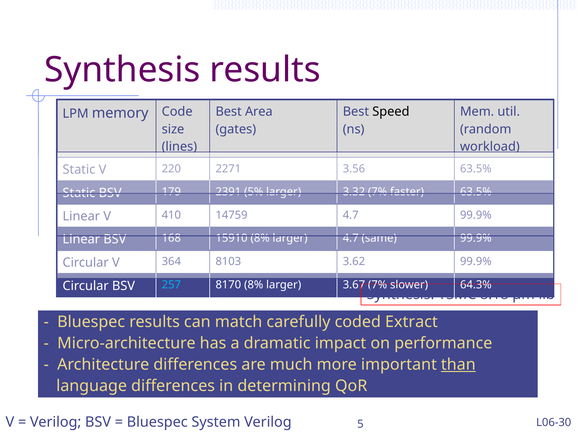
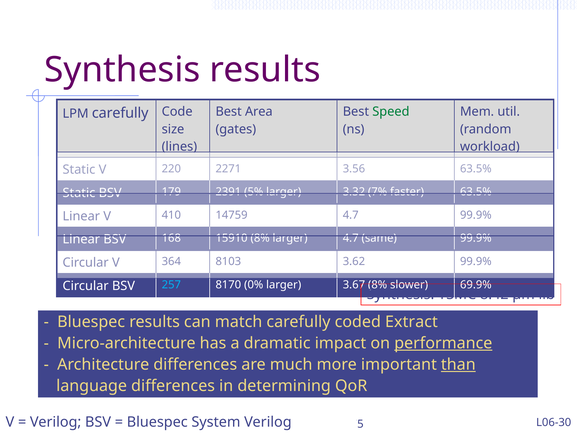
Speed colour: black -> green (391, 112)
LPM memory: memory -> carefully (120, 113)
8170 8%: 8% -> 0% (254, 285)
3.67 7%: 7% -> 8% (378, 285)
64.3%: 64.3% -> 69.9% (476, 285)
8.18: 8.18 -> 8.42 (494, 294)
performance underline: none -> present (443, 343)
